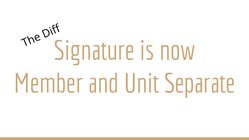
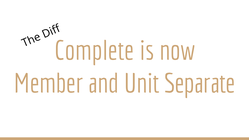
Signature: Signature -> Complete (94, 51)
